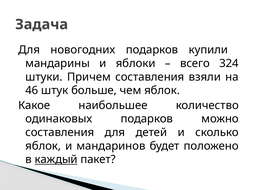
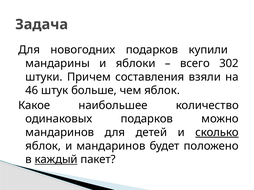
324: 324 -> 302 (229, 64)
составления: составления -> мандаринов (60, 133)
сколько underline: none -> present (217, 133)
